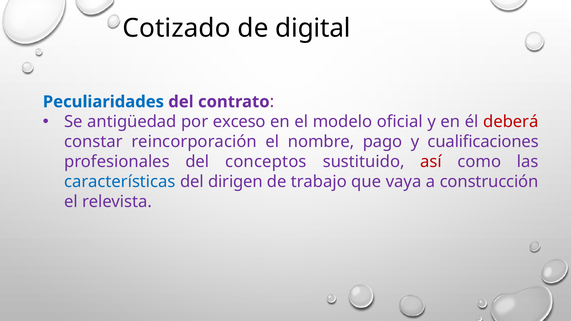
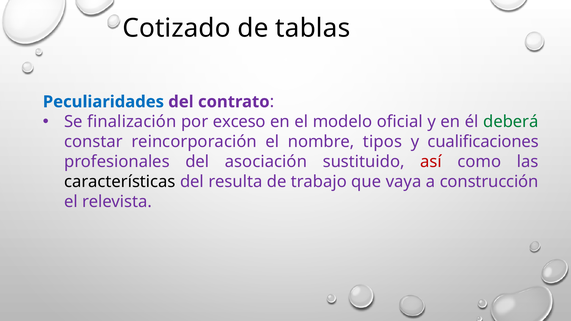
digital: digital -> tablas (313, 28)
antigüedad: antigüedad -> finalización (132, 122)
deberá colour: red -> green (511, 122)
pago: pago -> tipos (382, 142)
conceptos: conceptos -> asociación (266, 162)
características colour: blue -> black (120, 182)
dirigen: dirigen -> resulta (235, 182)
